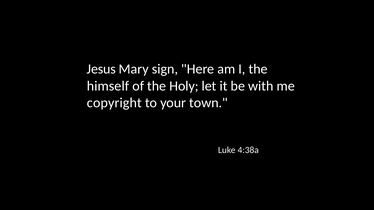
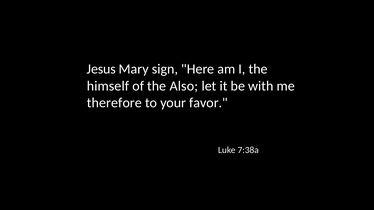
Holy: Holy -> Also (184, 86)
copyright: copyright -> therefore (114, 103)
town: town -> favor (209, 103)
4:38a: 4:38a -> 7:38a (248, 150)
